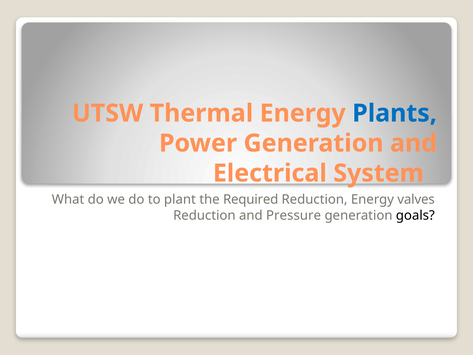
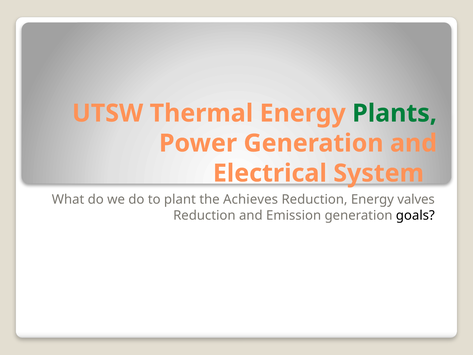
Plants colour: blue -> green (395, 113)
Required: Required -> Achieves (251, 199)
Pressure: Pressure -> Emission (294, 215)
